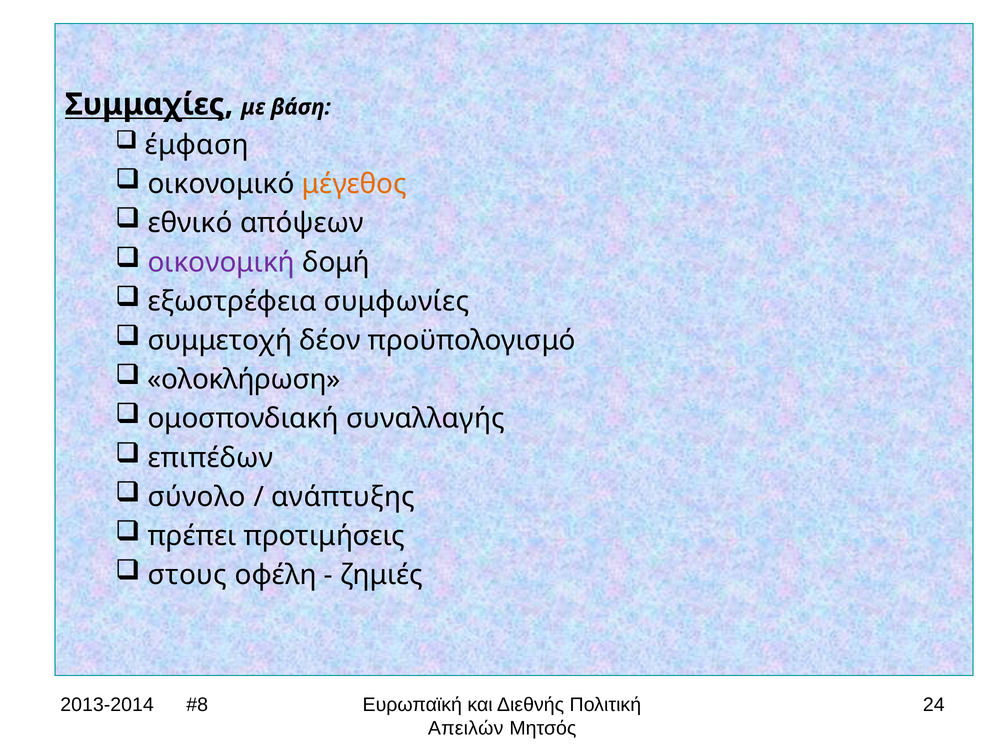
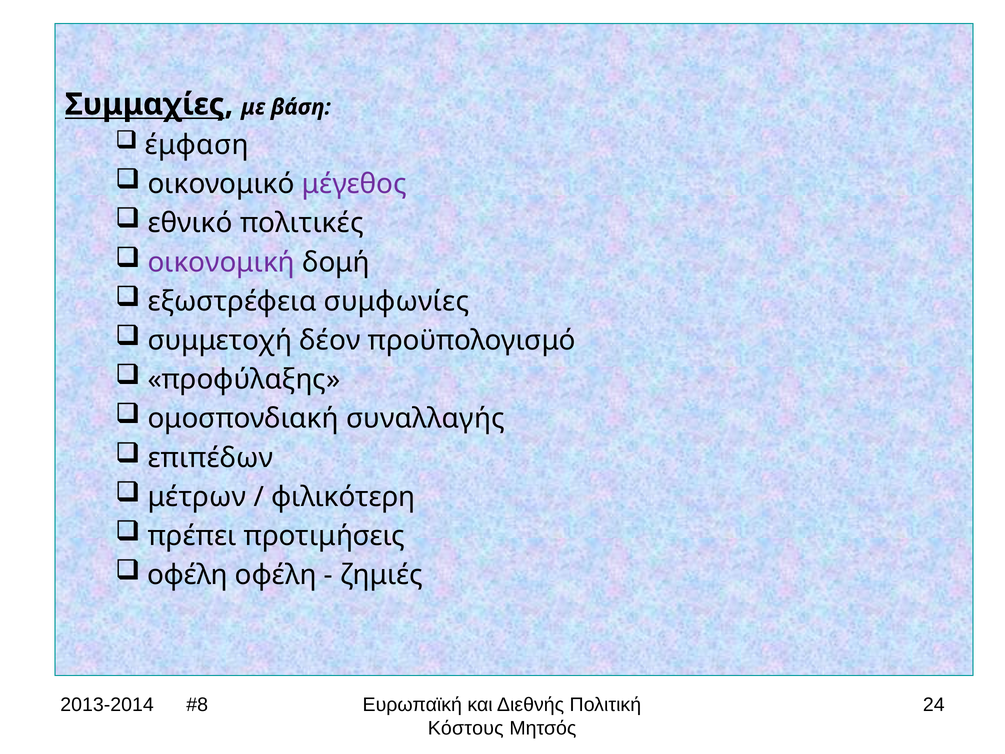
μέγεθος colour: orange -> purple (354, 184)
απόψεων: απόψεων -> πολιτικές (302, 223)
ολοκλήρωση: ολοκλήρωση -> προφύλαξης (244, 379)
σύνολο: σύνολο -> μέτρων (197, 497)
ανάπτυξης: ανάπτυξης -> φιλικότερη (343, 497)
στους: στους -> οφέλη (188, 575)
Απειλών: Απειλών -> Κόστους (466, 728)
